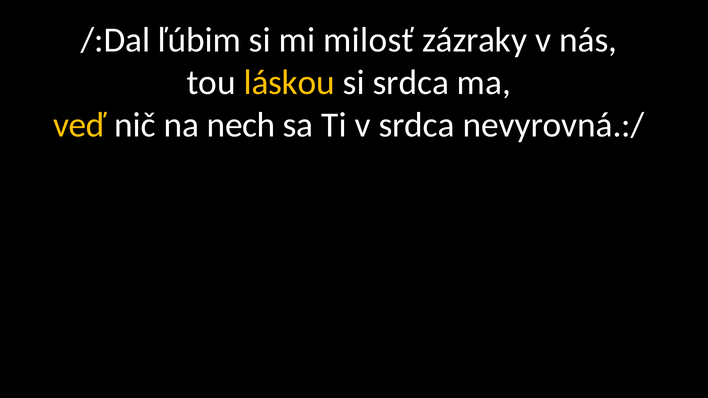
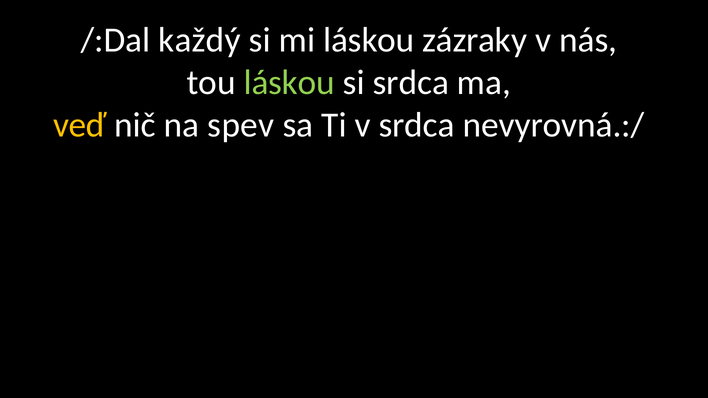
ľúbim: ľúbim -> každý (200, 40)
mi milosť: milosť -> láskou (369, 40)
láskou colour: yellow -> light green (289, 83)
nech: nech -> spev (241, 125)
